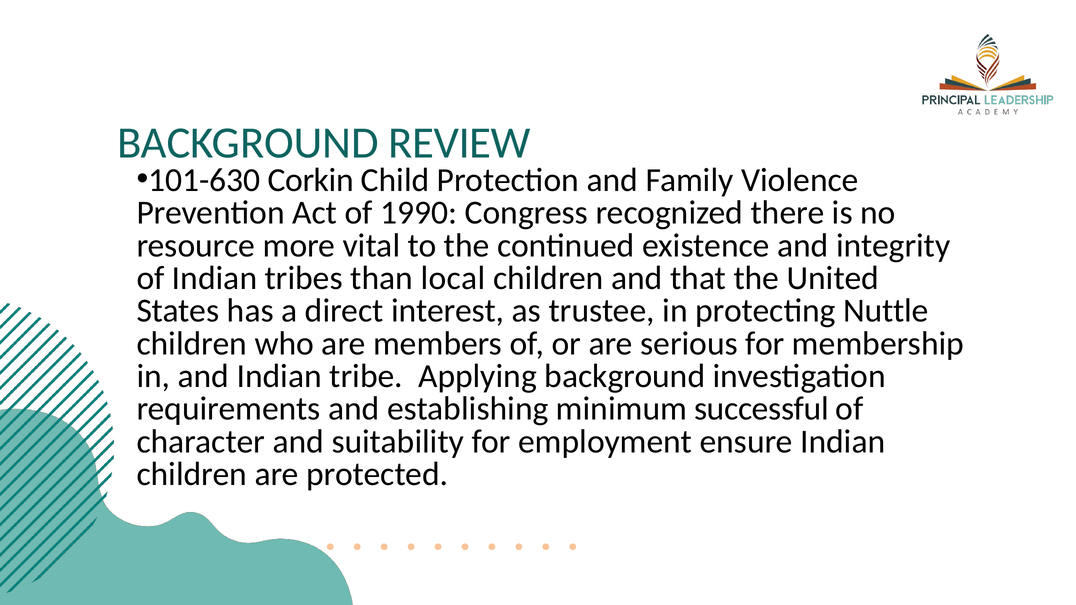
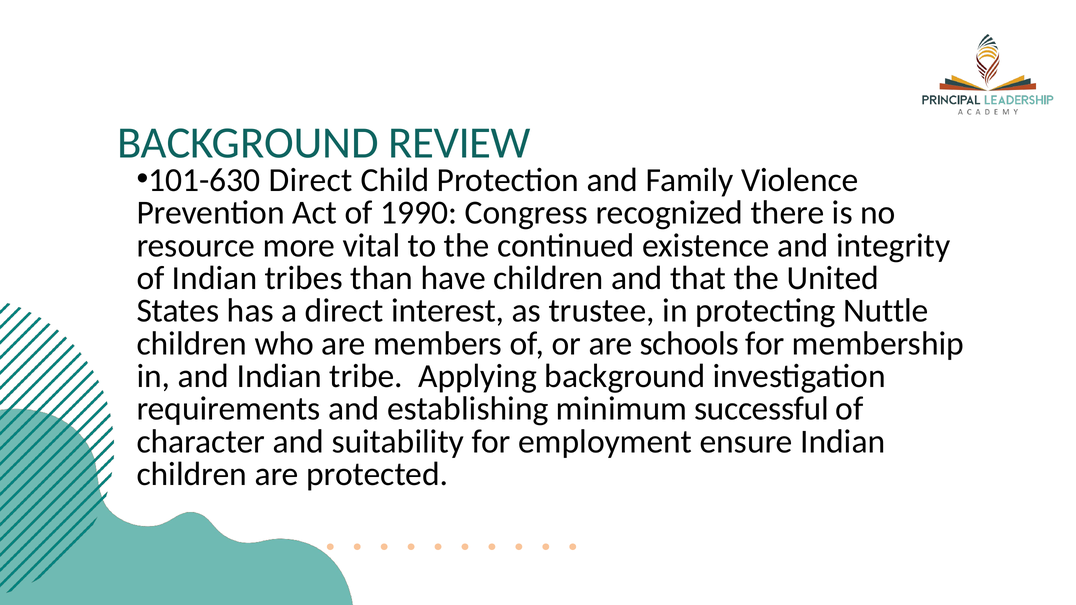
101-630 Corkin: Corkin -> Direct (310, 180)
local: local -> have (453, 278)
serious: serious -> schools (689, 344)
